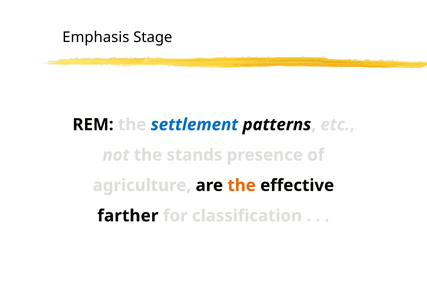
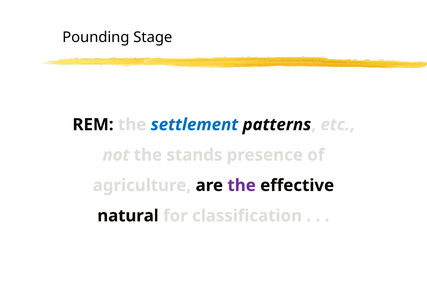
Emphasis: Emphasis -> Pounding (96, 37)
the colour: orange -> purple (242, 185)
farther: farther -> natural (128, 216)
